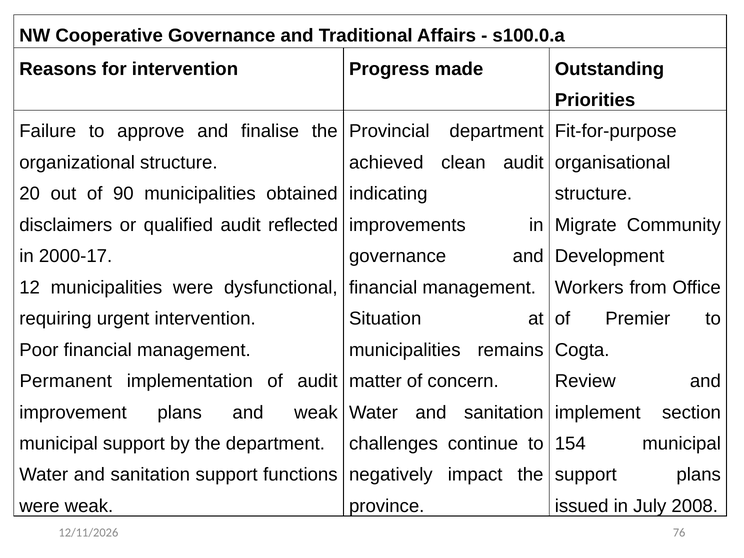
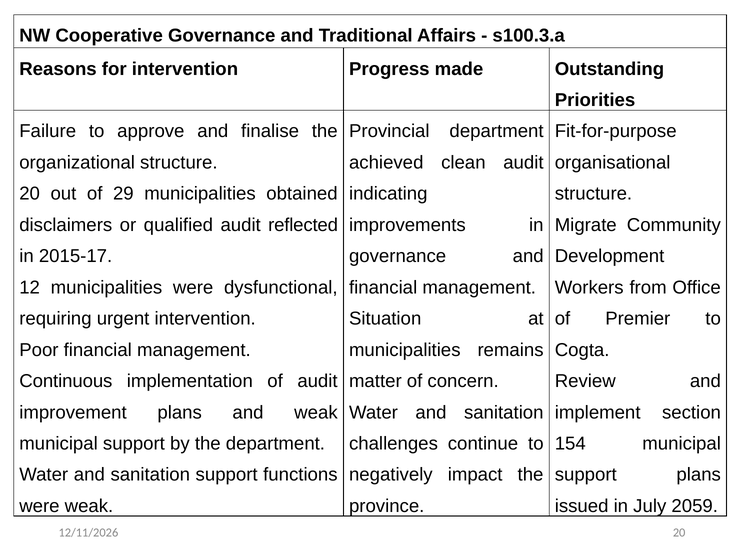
s100.0.a: s100.0.a -> s100.3.a (529, 36)
90: 90 -> 29 (123, 194)
2000-17: 2000-17 -> 2015-17 (76, 256)
Permanent: Permanent -> Continuous (66, 381)
2008: 2008 -> 2059 (695, 506)
76: 76 -> 20 (679, 533)
